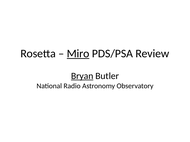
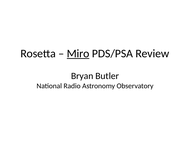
Bryan underline: present -> none (82, 76)
